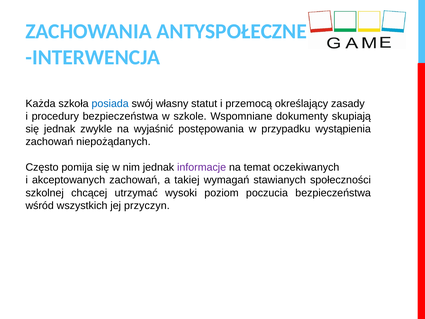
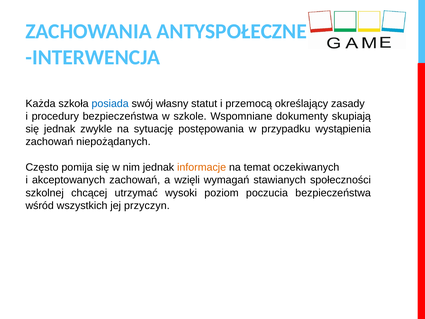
wyjaśnić: wyjaśnić -> sytuację (154, 129)
informacje colour: purple -> orange (202, 167)
takiej: takiej -> wzięli (187, 180)
